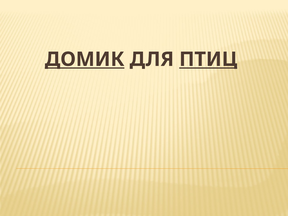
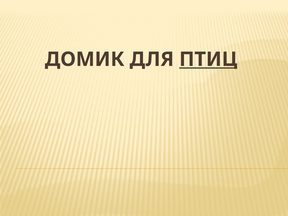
ДОМИК underline: present -> none (85, 59)
